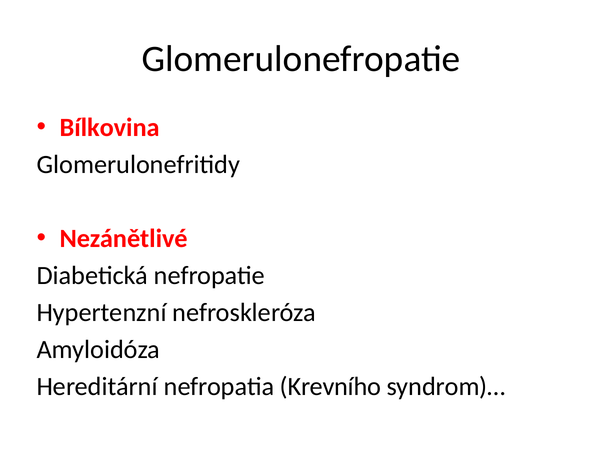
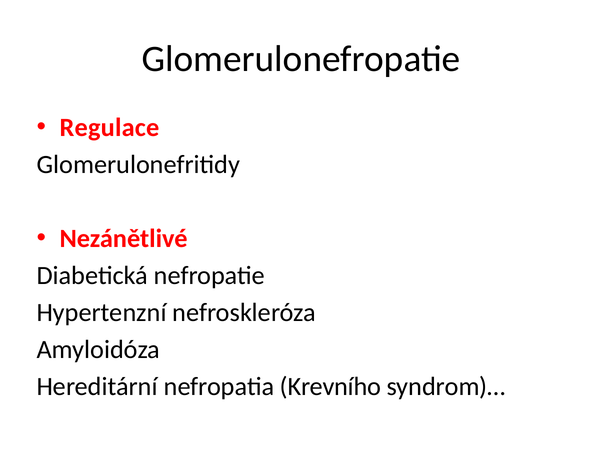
Bílkovina: Bílkovina -> Regulace (109, 128)
